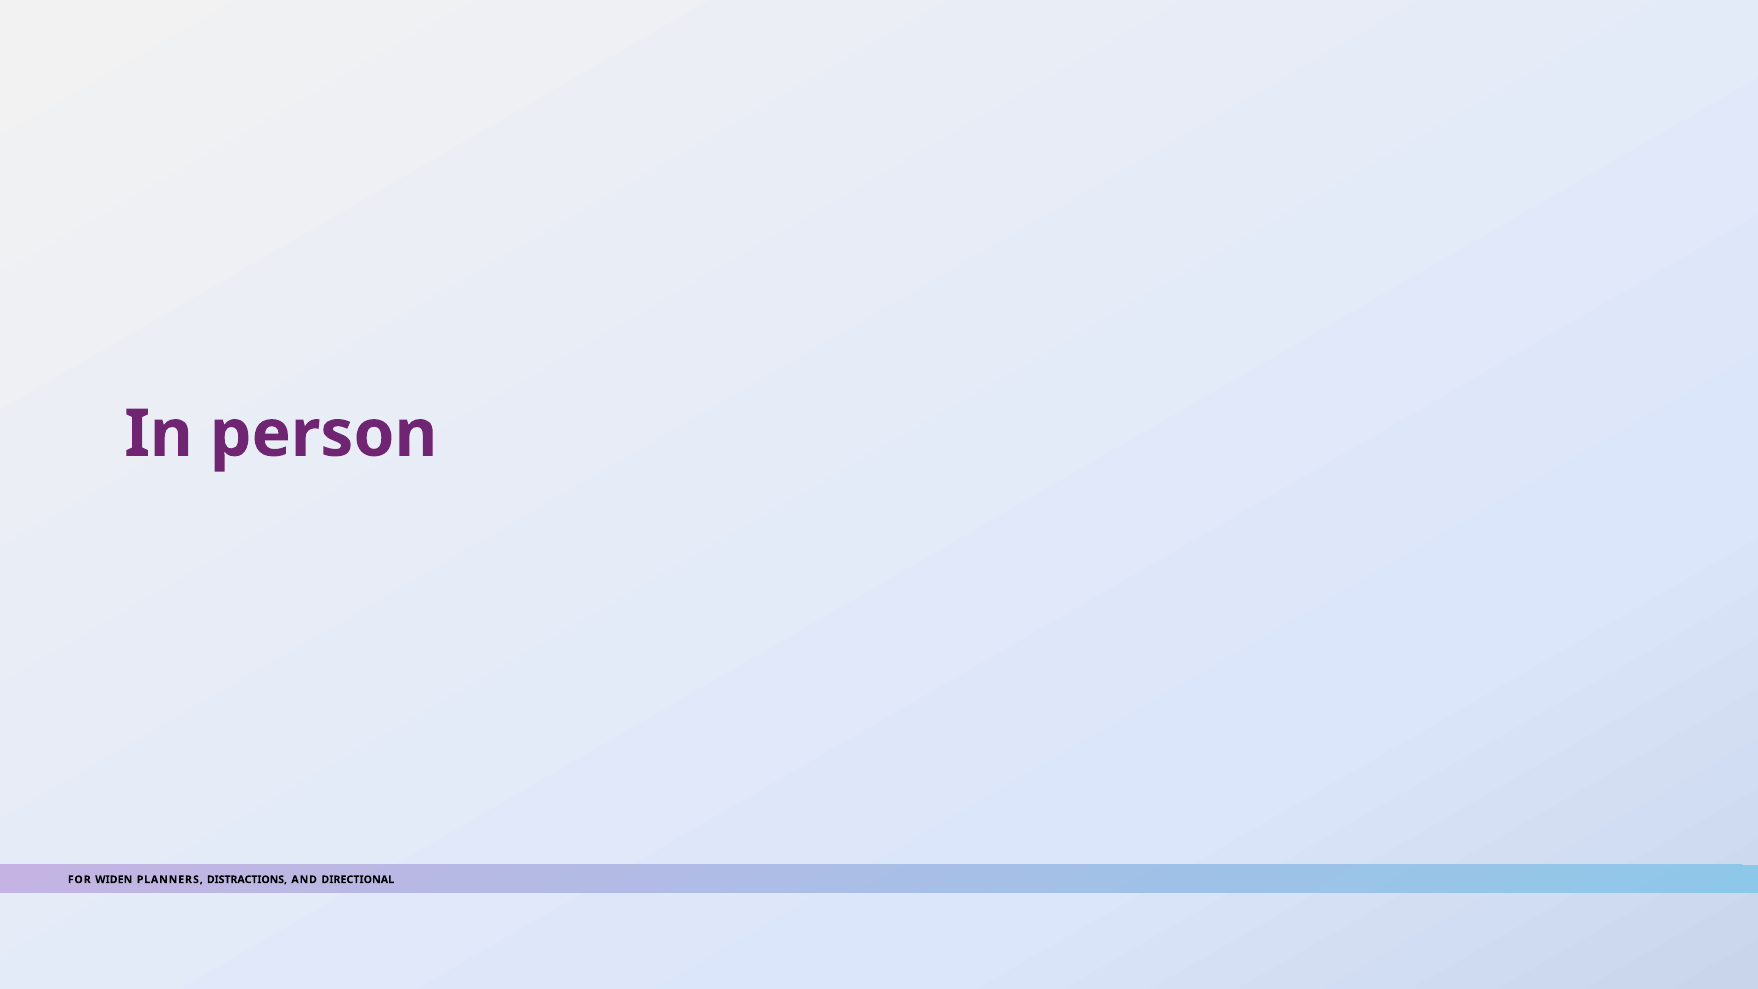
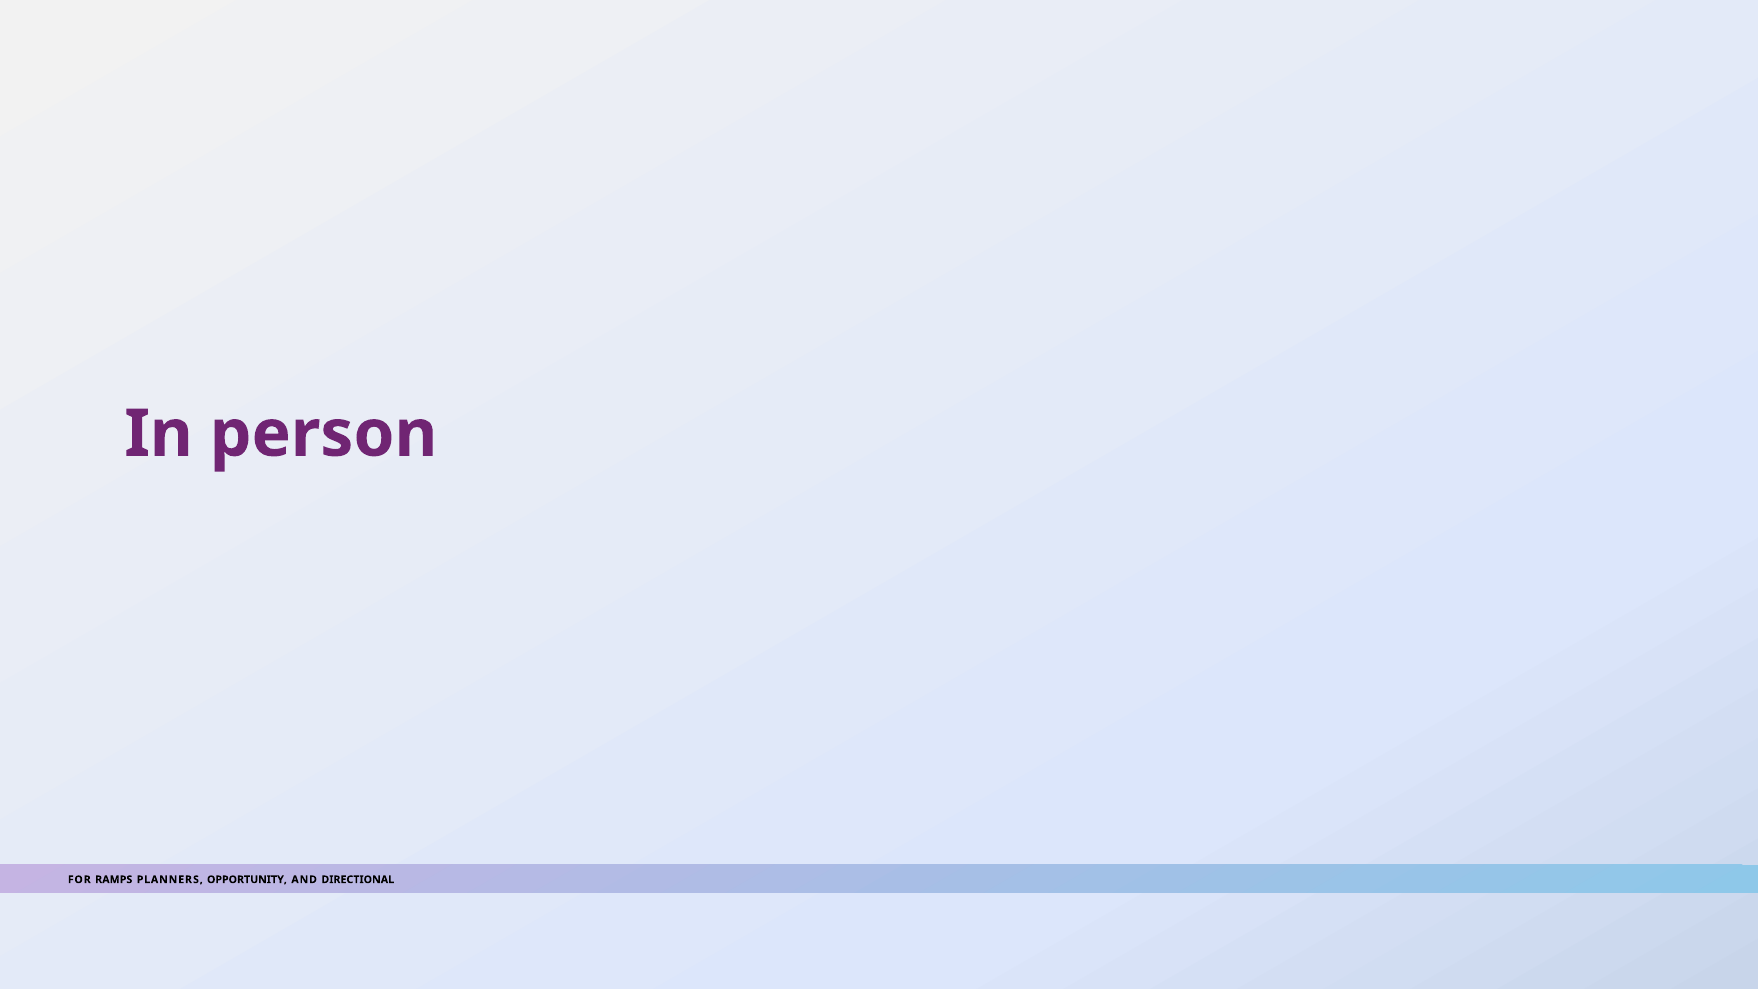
WIDEN: WIDEN -> RAMPS (114, 879)
DISTRACTIONS: DISTRACTIONS -> OPPORTUNITY (247, 879)
